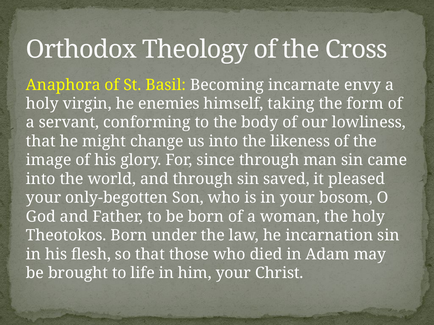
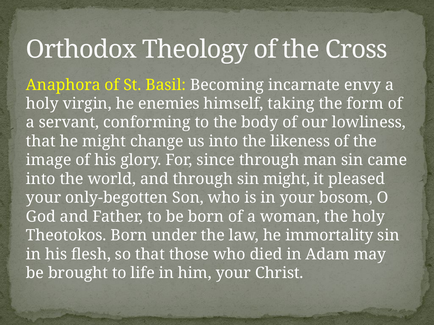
sin saved: saved -> might (287, 179)
incarnation: incarnation -> immortality (329, 236)
